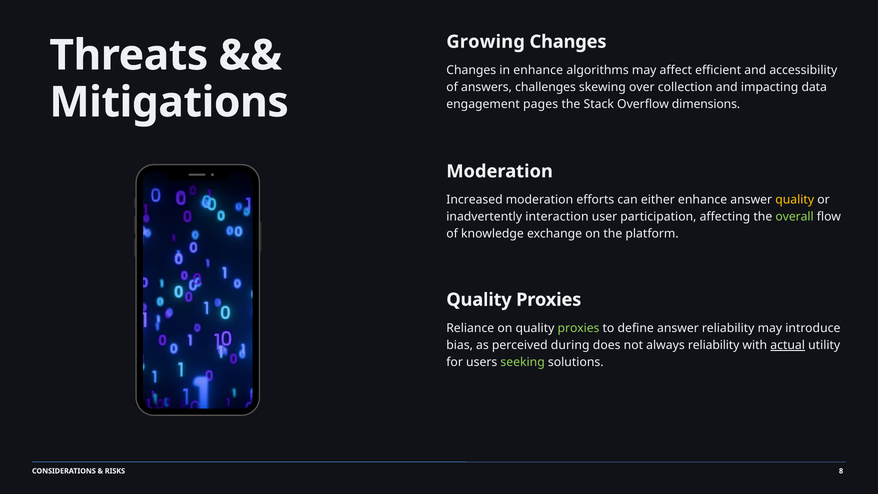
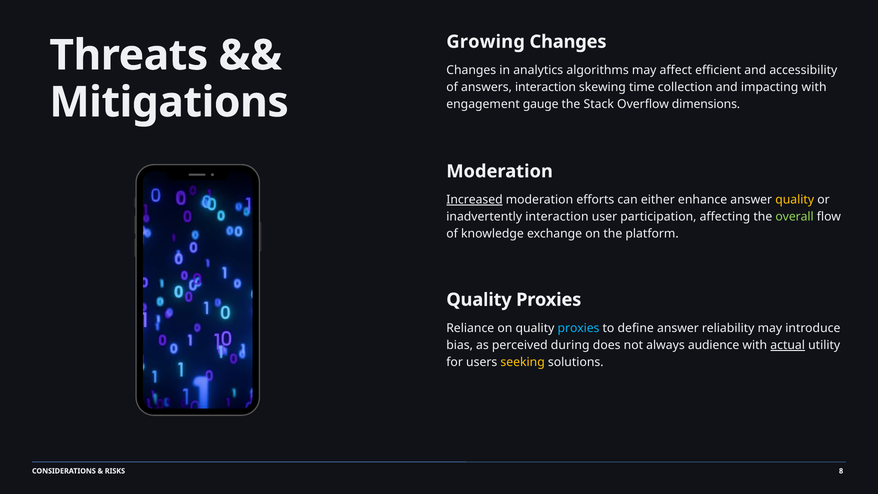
in enhance: enhance -> analytics (538, 70)
answers challenges: challenges -> interaction (546, 87)
over: over -> time (642, 87)
impacting data: data -> with (814, 87)
pages: pages -> gauge (541, 104)
Increased underline: none -> present (474, 200)
proxies colour: light green -> light blue (579, 328)
always reliability: reliability -> audience (714, 345)
seeking colour: light green -> yellow (523, 362)
